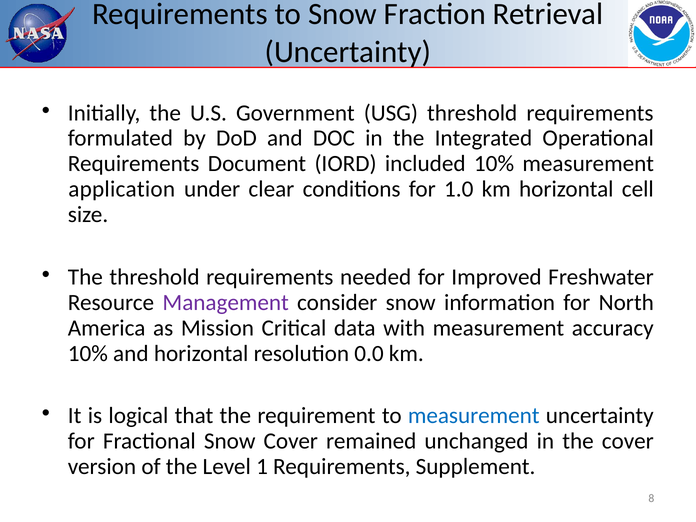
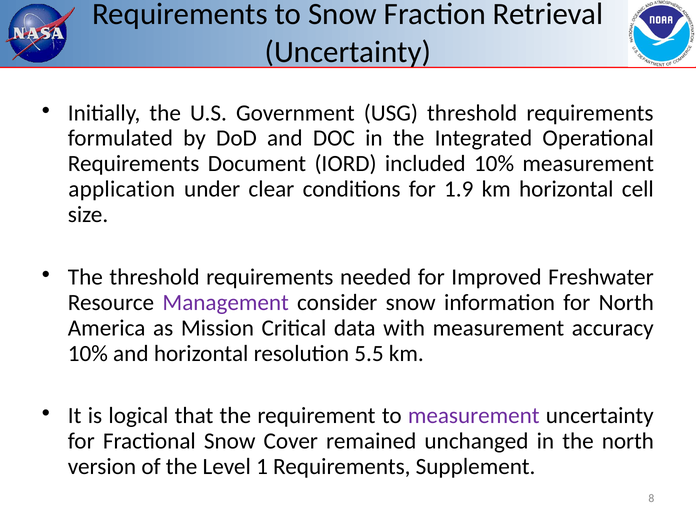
1.0: 1.0 -> 1.9 (459, 189)
0.0: 0.0 -> 5.5 (369, 353)
measurement colour: blue -> purple (474, 415)
the cover: cover -> north (628, 441)
